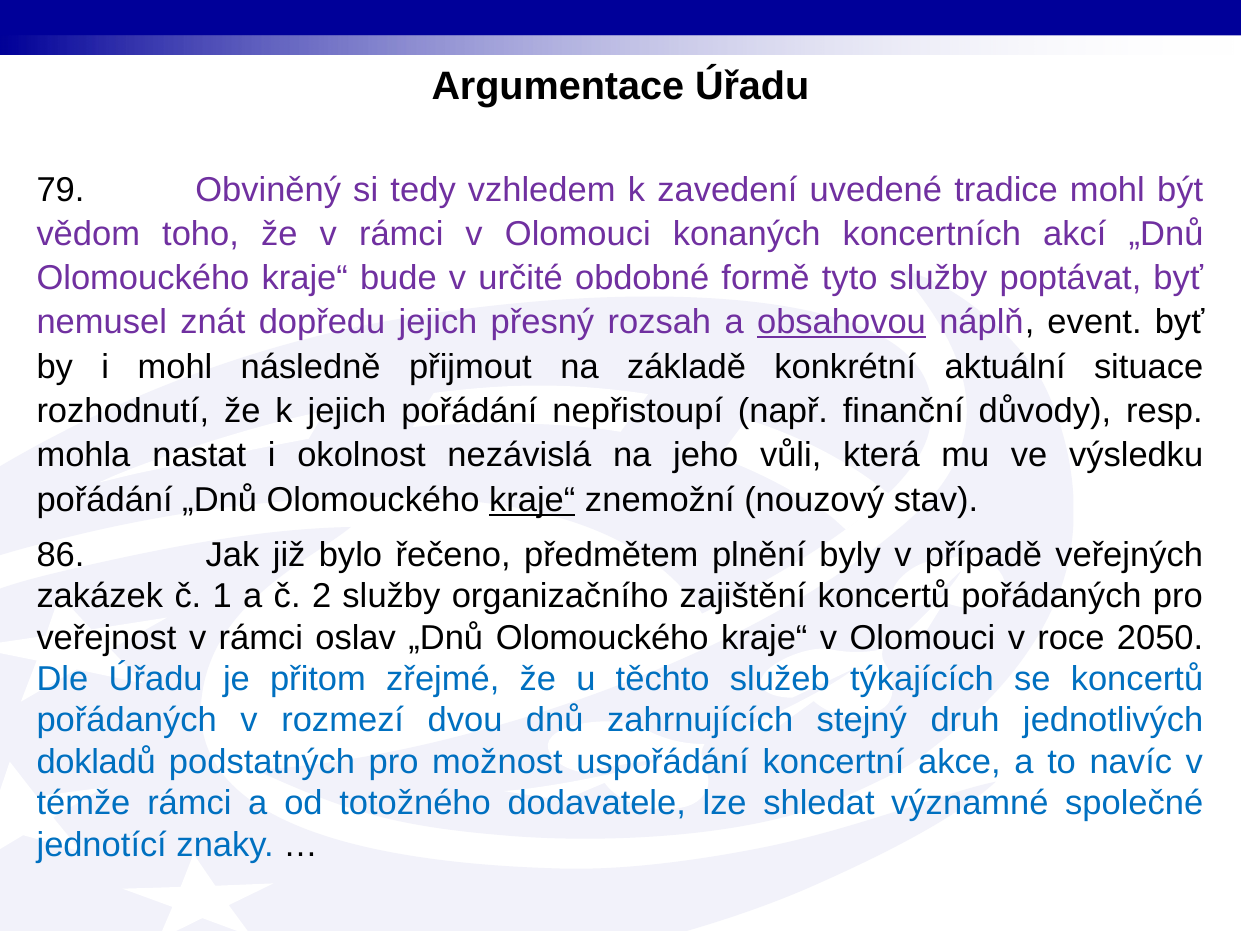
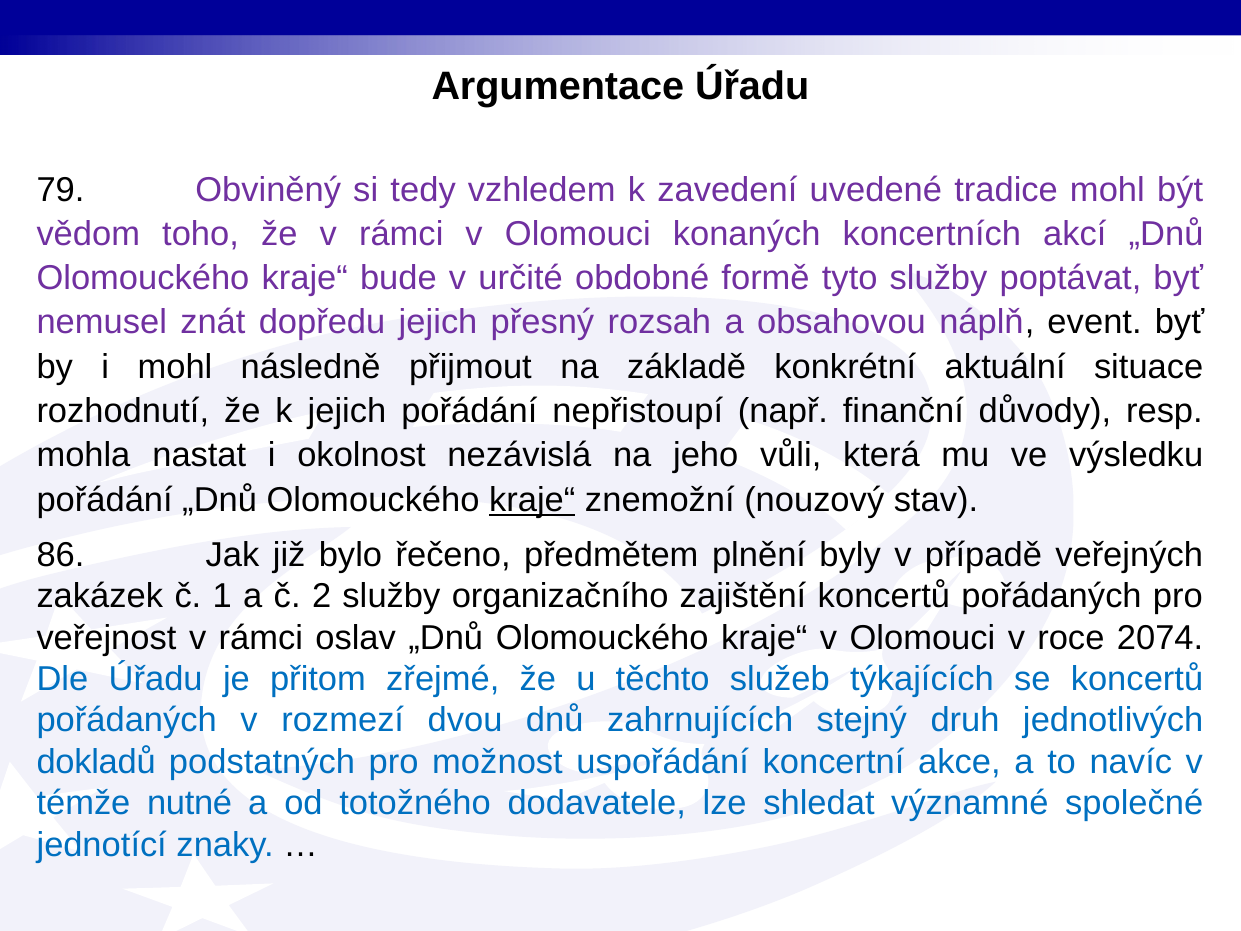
obsahovou underline: present -> none (841, 323)
2050: 2050 -> 2074 (1160, 638)
témže rámci: rámci -> nutné (190, 803)
